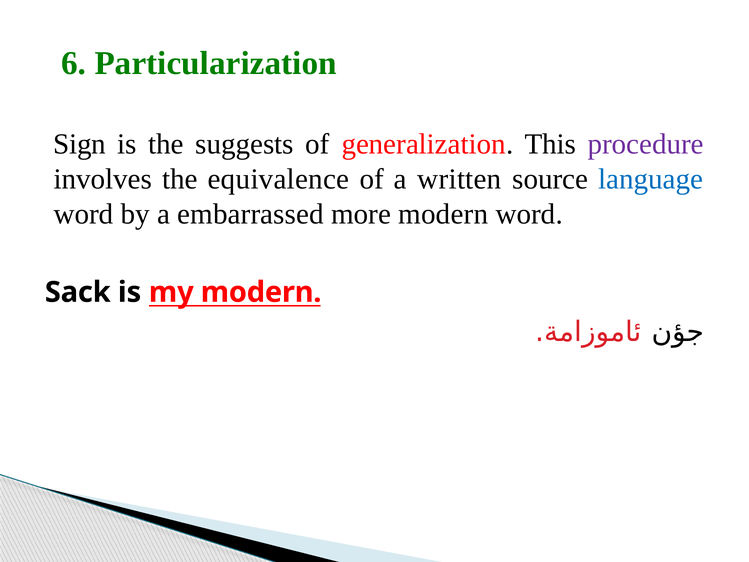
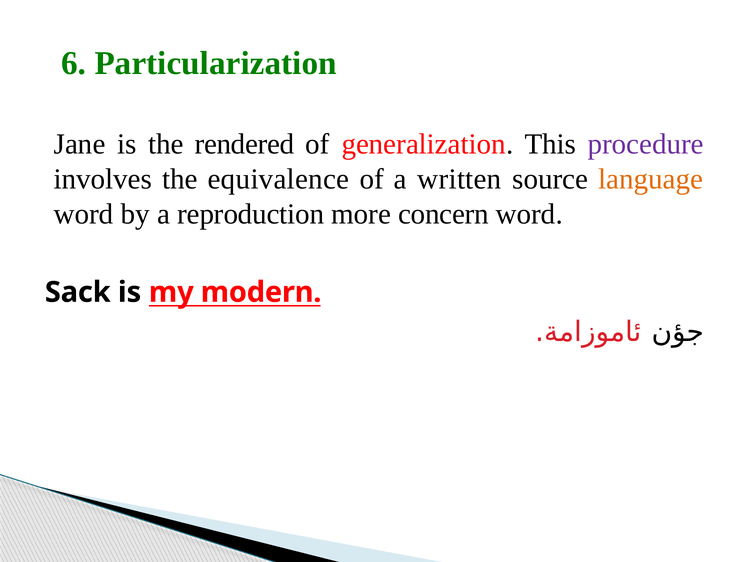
Sign: Sign -> Jane (80, 144)
suggests: suggests -> rendered (245, 144)
language colour: blue -> orange (651, 179)
embarrassed: embarrassed -> reproduction (251, 214)
more modern: modern -> concern (443, 214)
